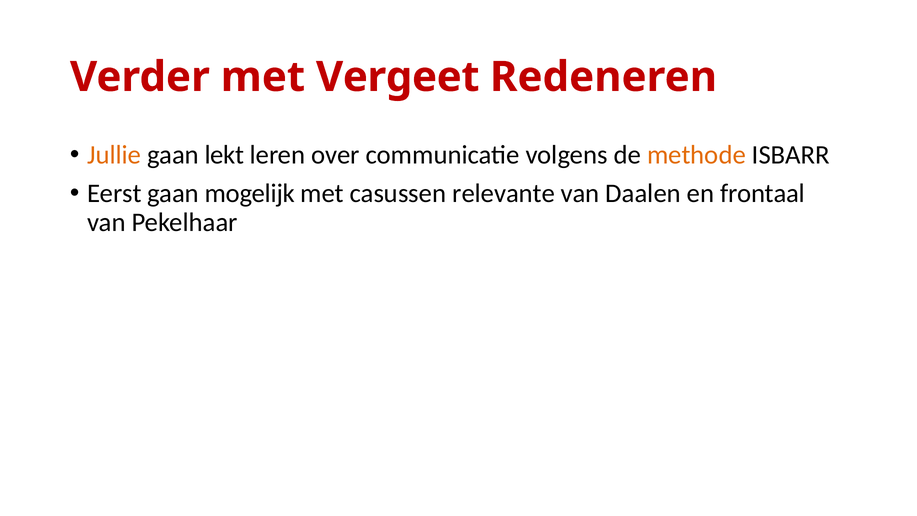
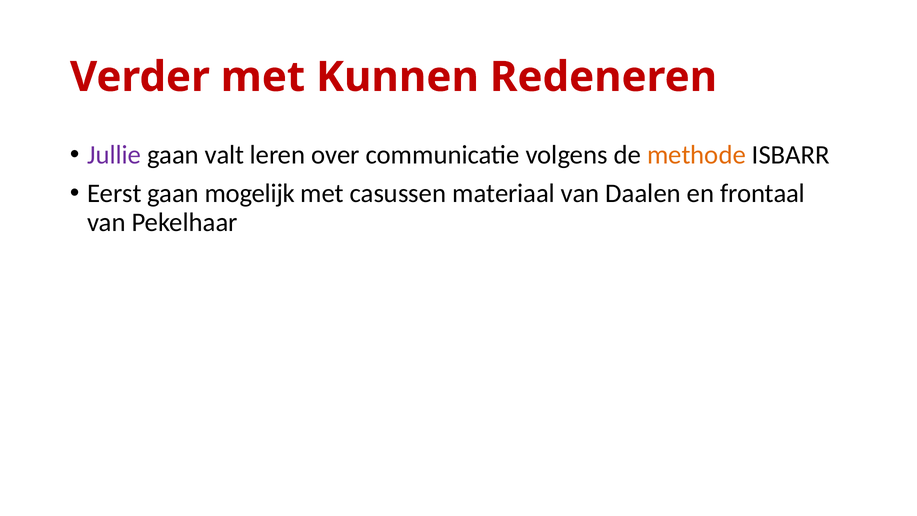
Vergeet: Vergeet -> Kunnen (397, 77)
Jullie colour: orange -> purple (114, 155)
lekt: lekt -> valt (224, 155)
relevante: relevante -> materiaal (504, 193)
